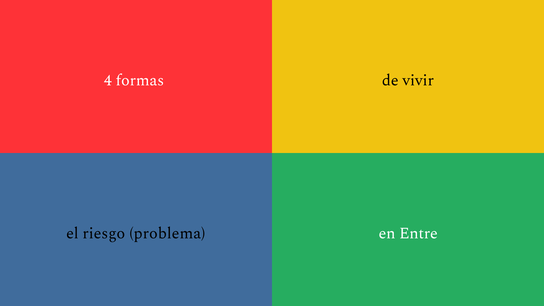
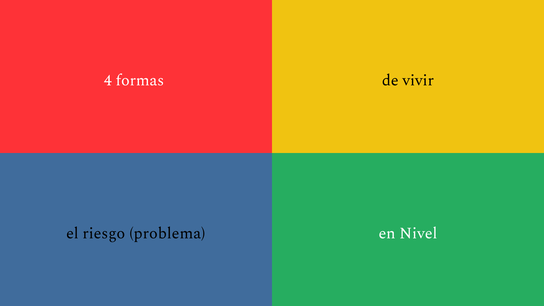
Entre: Entre -> Nivel (418, 233)
